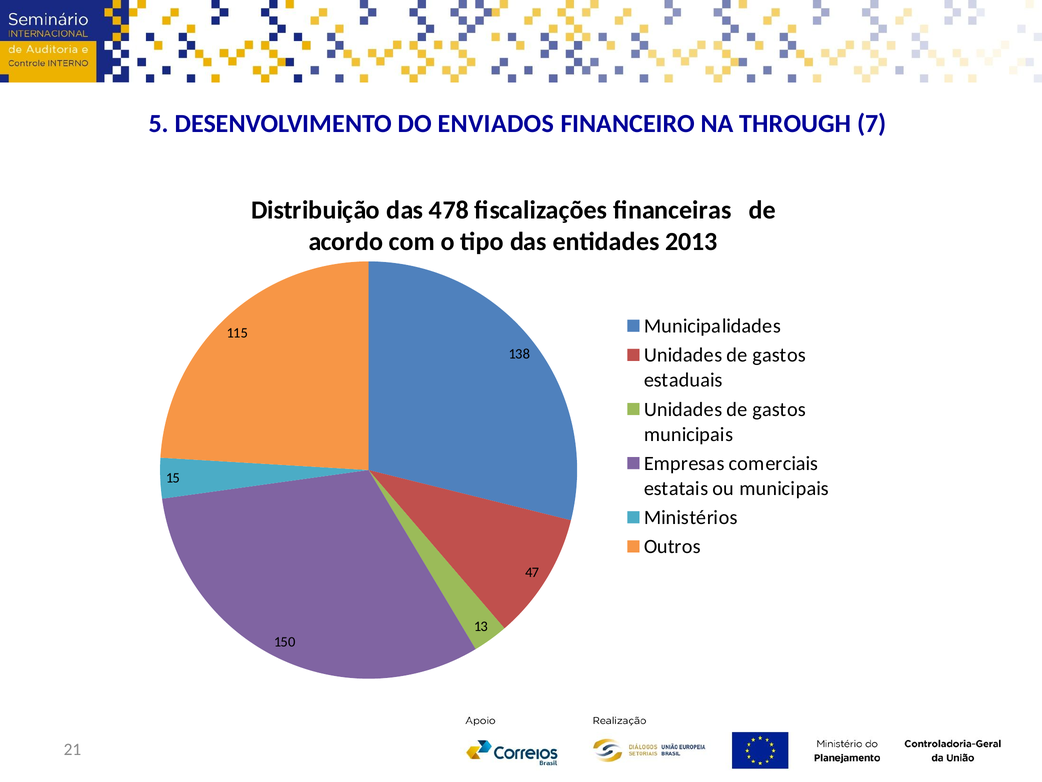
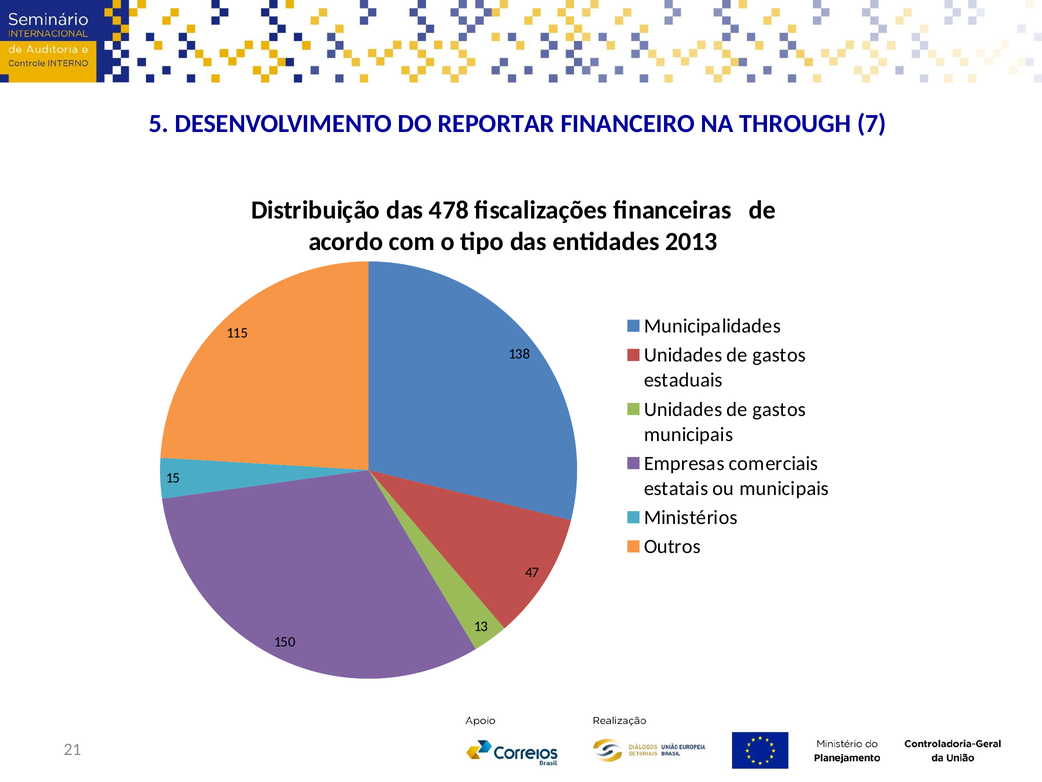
ENVIADOS: ENVIADOS -> REPORTAR (496, 124)
